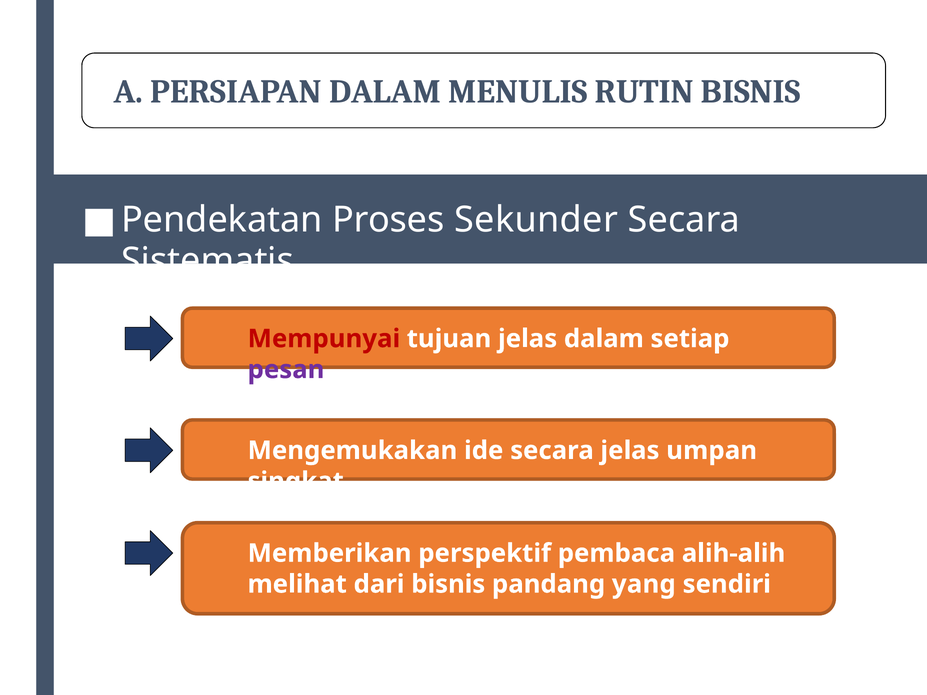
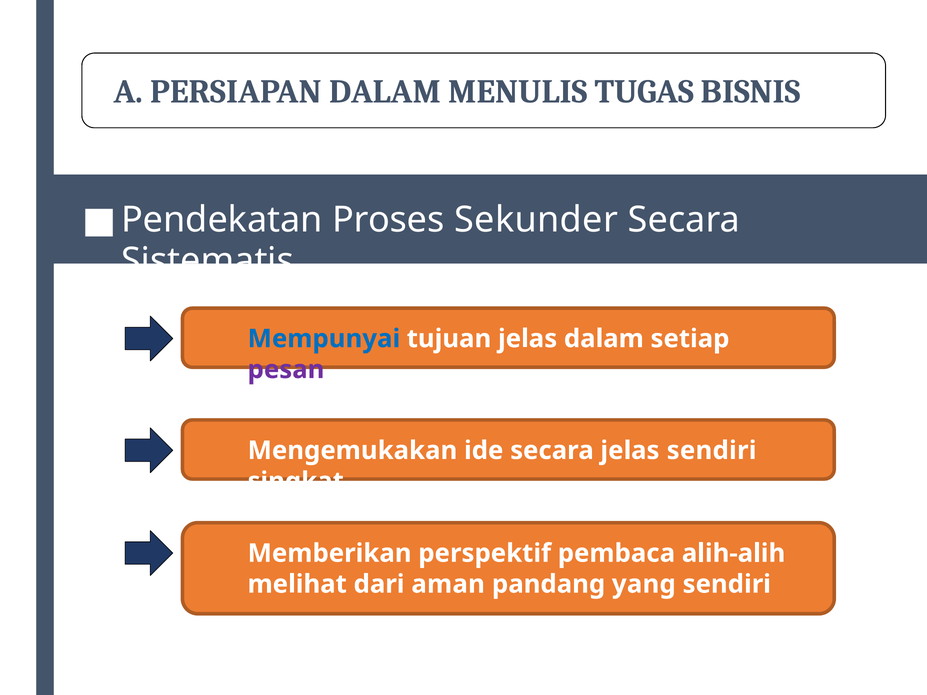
RUTIN: RUTIN -> TUGAS (644, 92)
Mempunyai colour: red -> blue (324, 339)
jelas umpan: umpan -> sendiri (712, 451)
dari bisnis: bisnis -> aman (448, 584)
